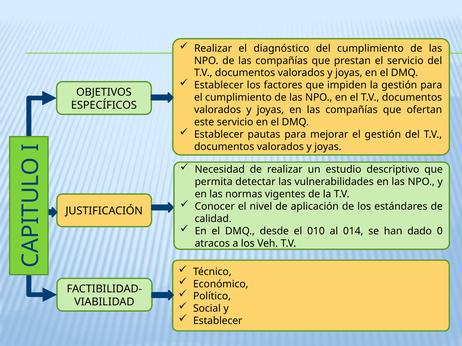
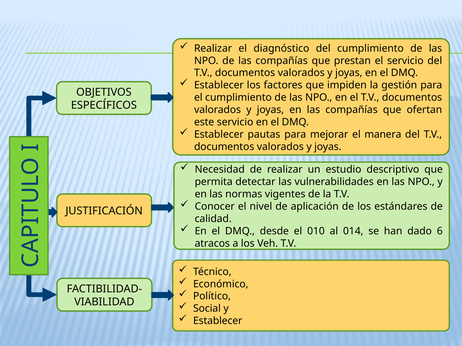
el gestión: gestión -> manera (383, 135)
0: 0 -> 6 (440, 231)
